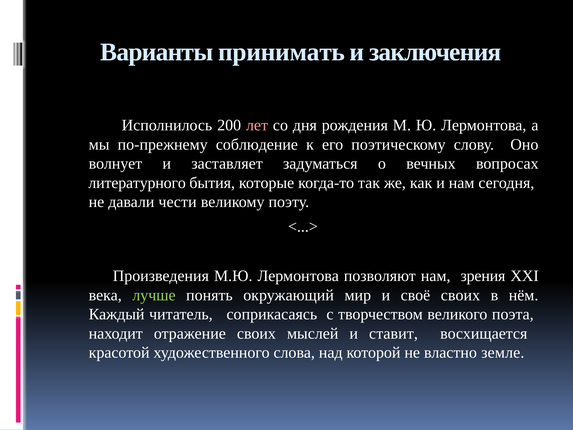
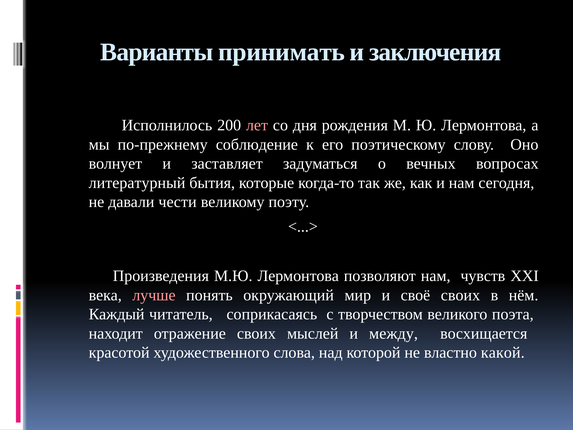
литературного: литературного -> литературный (137, 183)
зрения: зрения -> чувств (483, 276)
лучше colour: light green -> pink (154, 295)
ставит: ставит -> между (394, 333)
земле: земле -> какой (503, 352)
